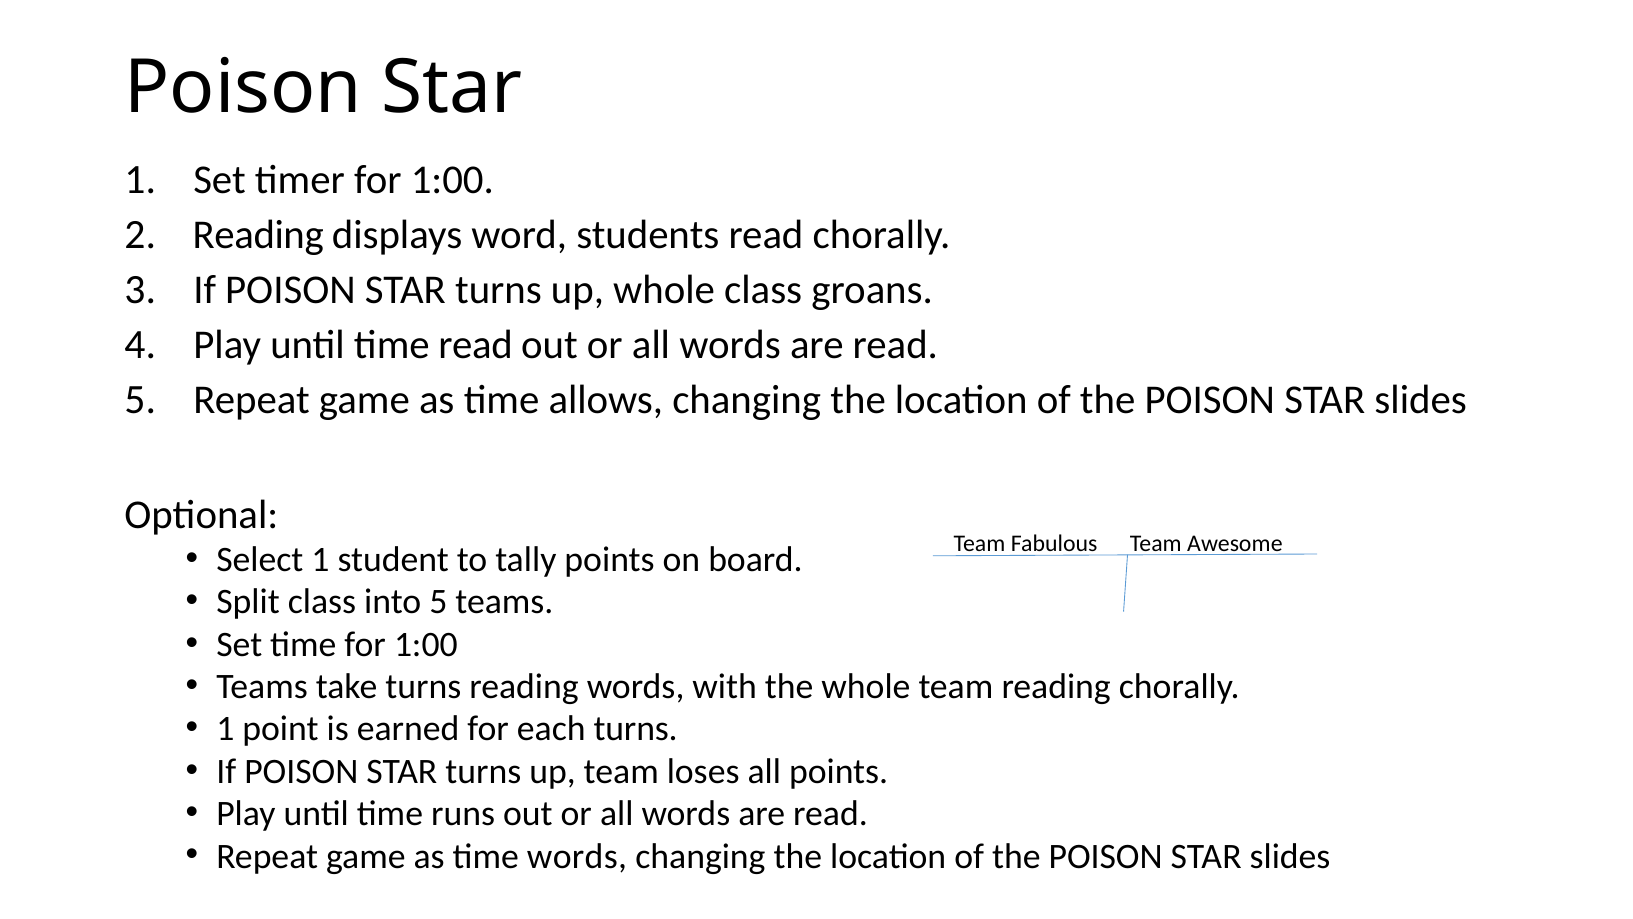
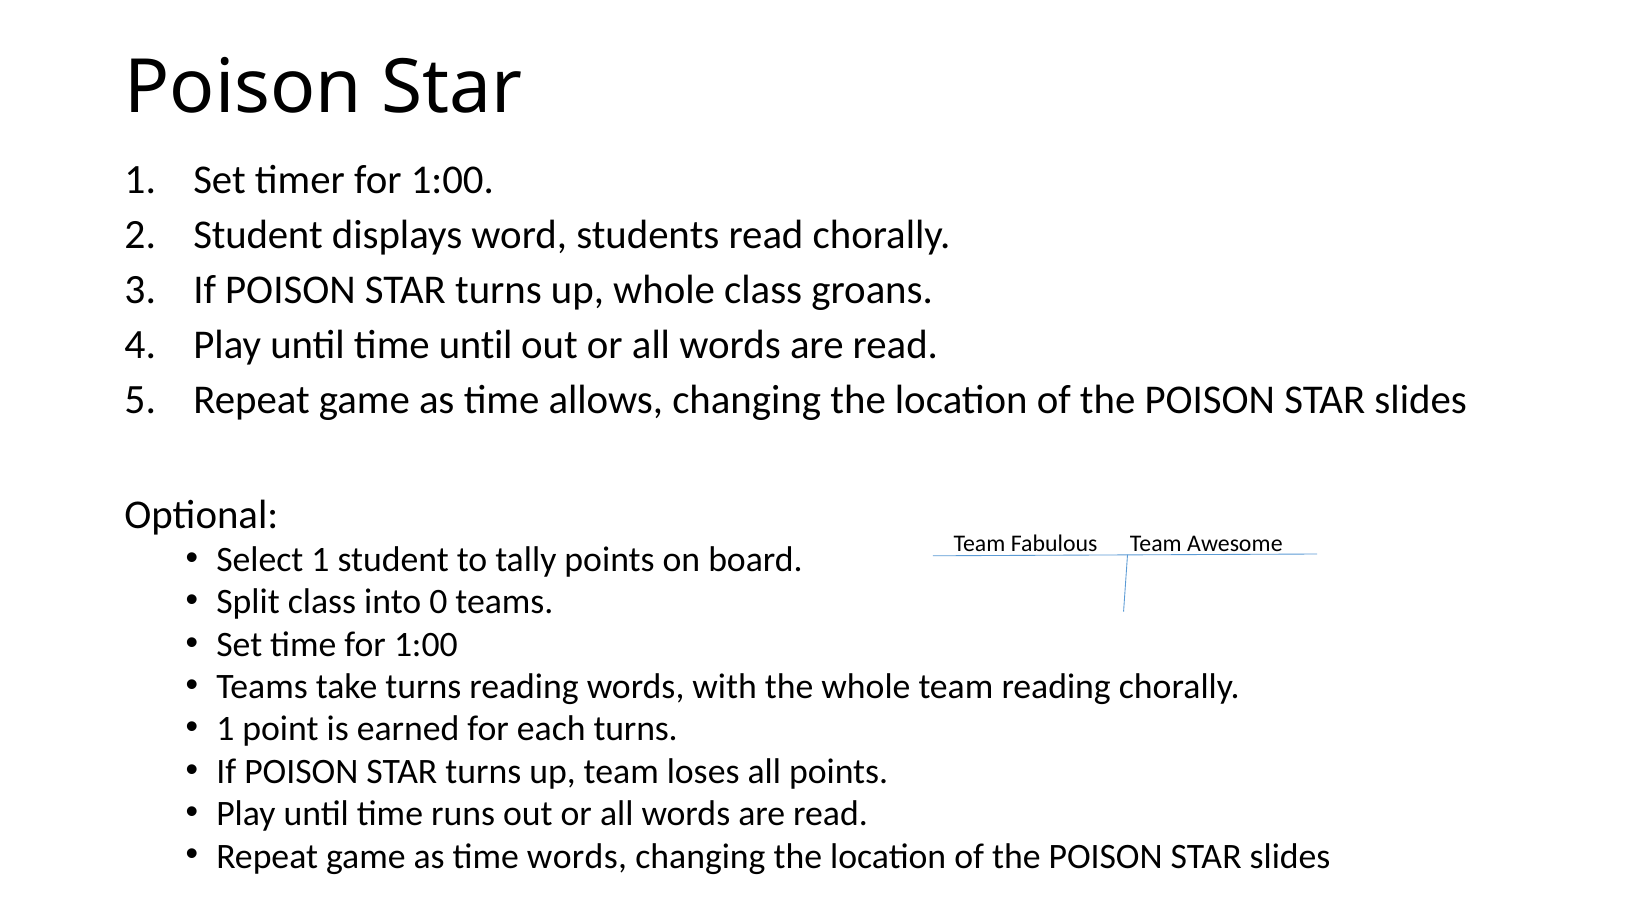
2 Reading: Reading -> Student (258, 235)
time read: read -> until (476, 345)
into 5: 5 -> 0 (438, 602)
